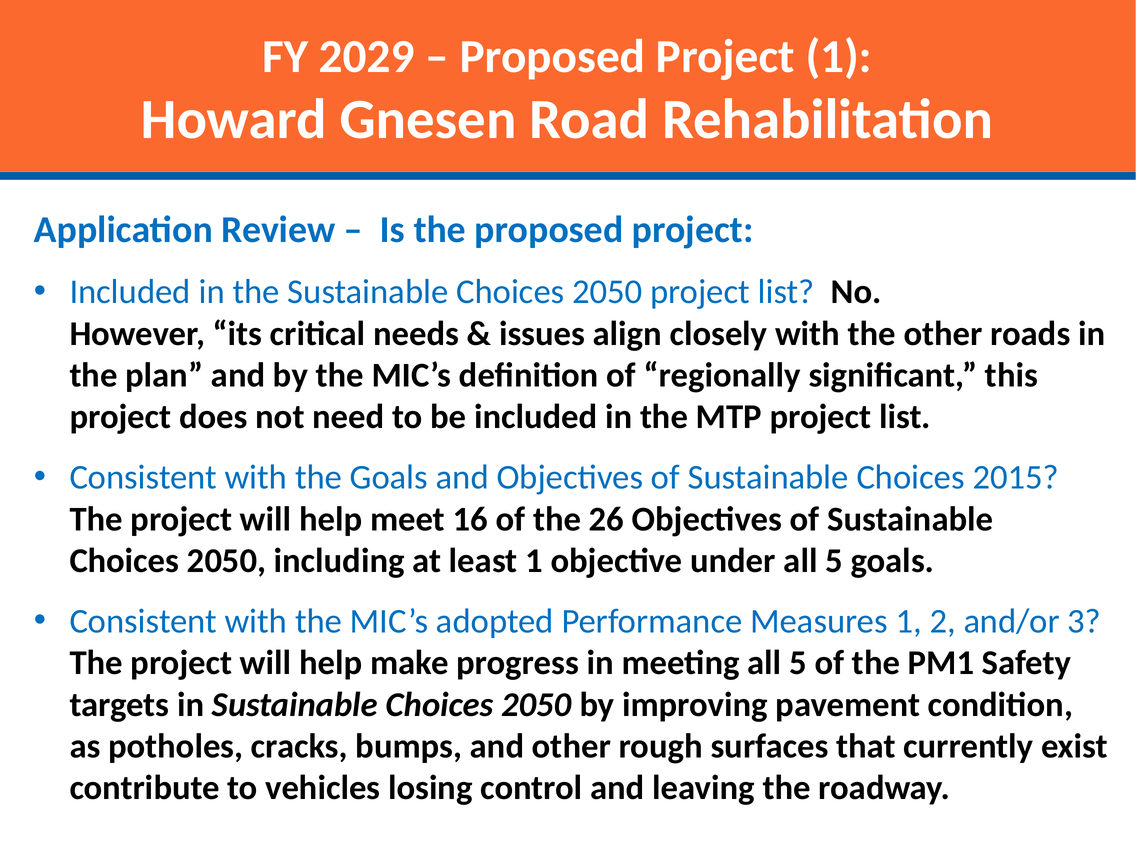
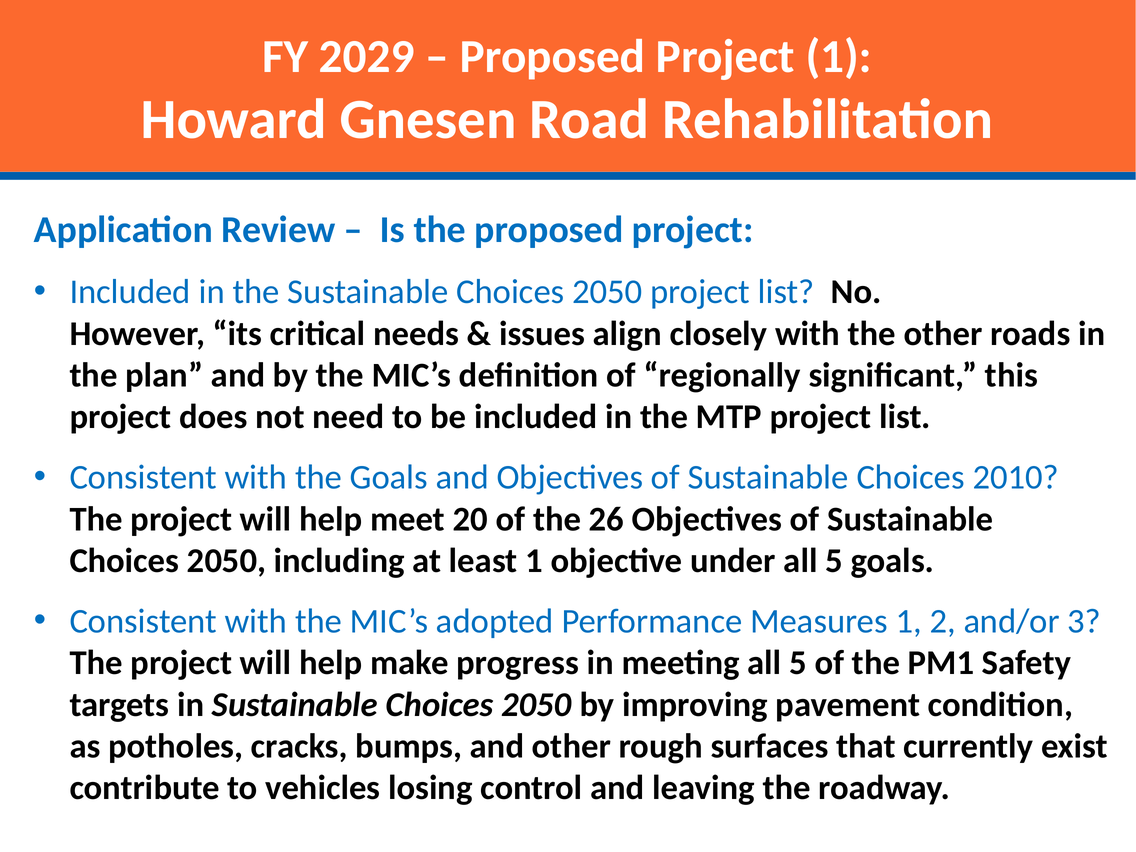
2015: 2015 -> 2010 (1016, 477)
16: 16 -> 20 (470, 519)
